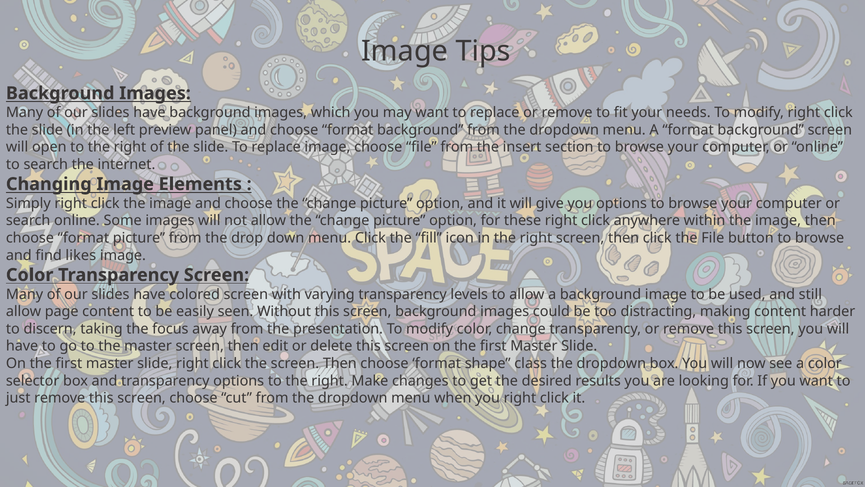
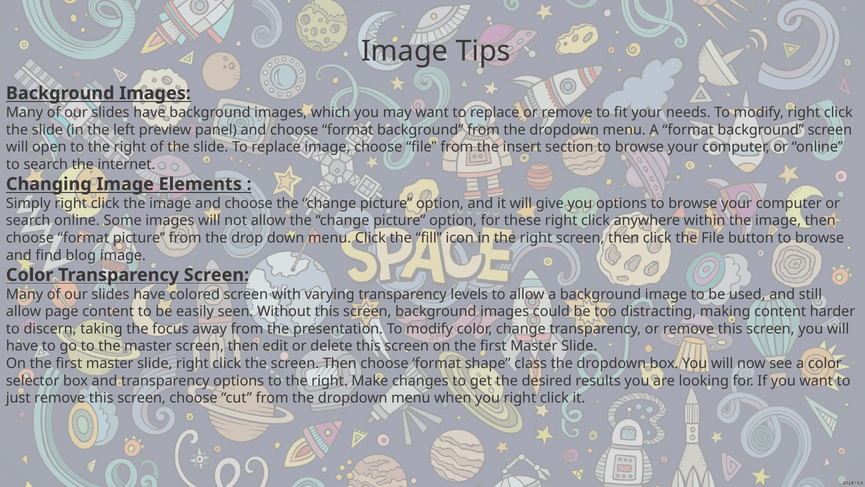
likes: likes -> blog (81, 255)
